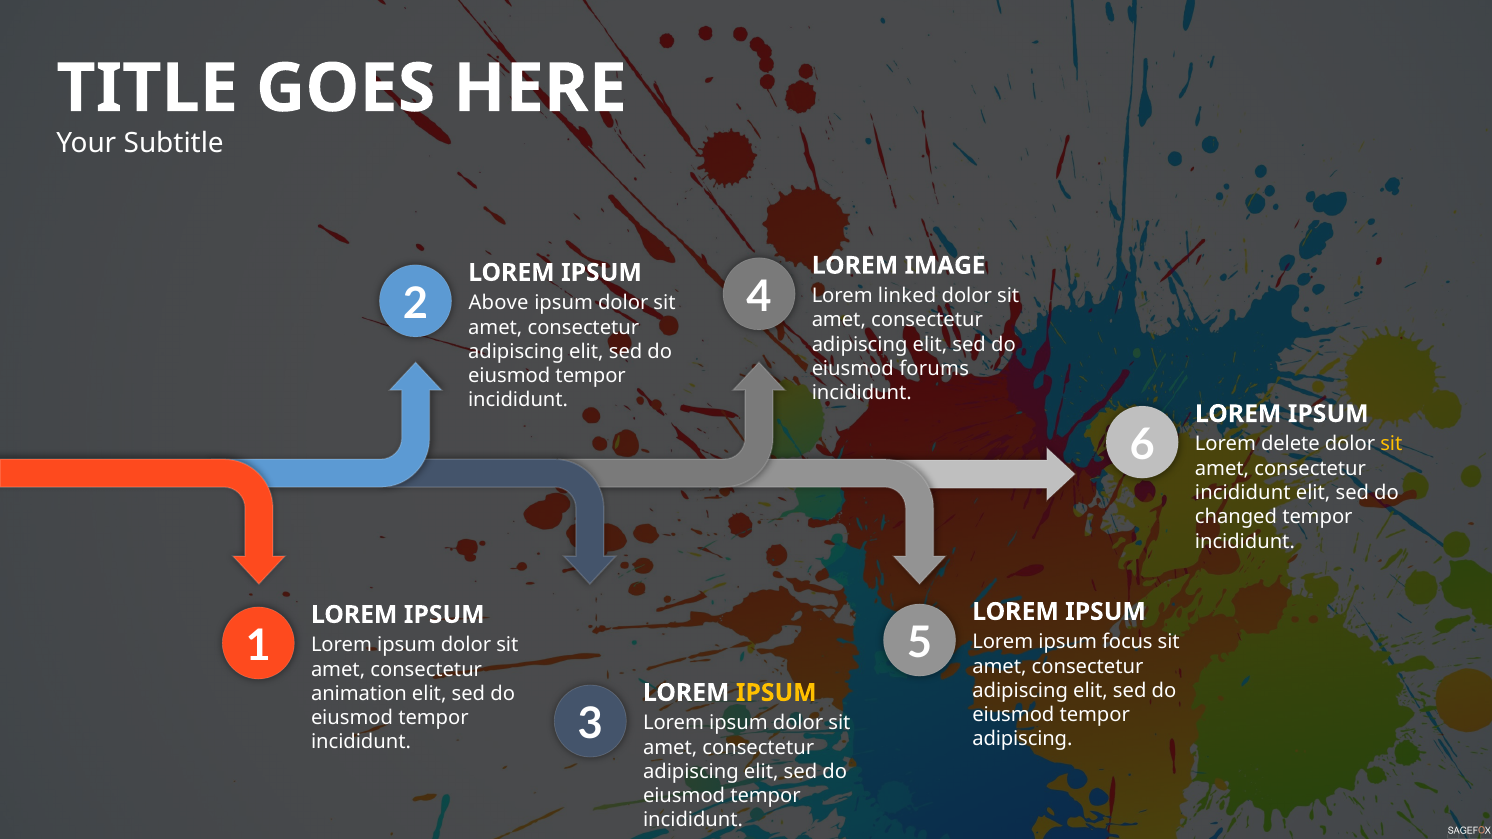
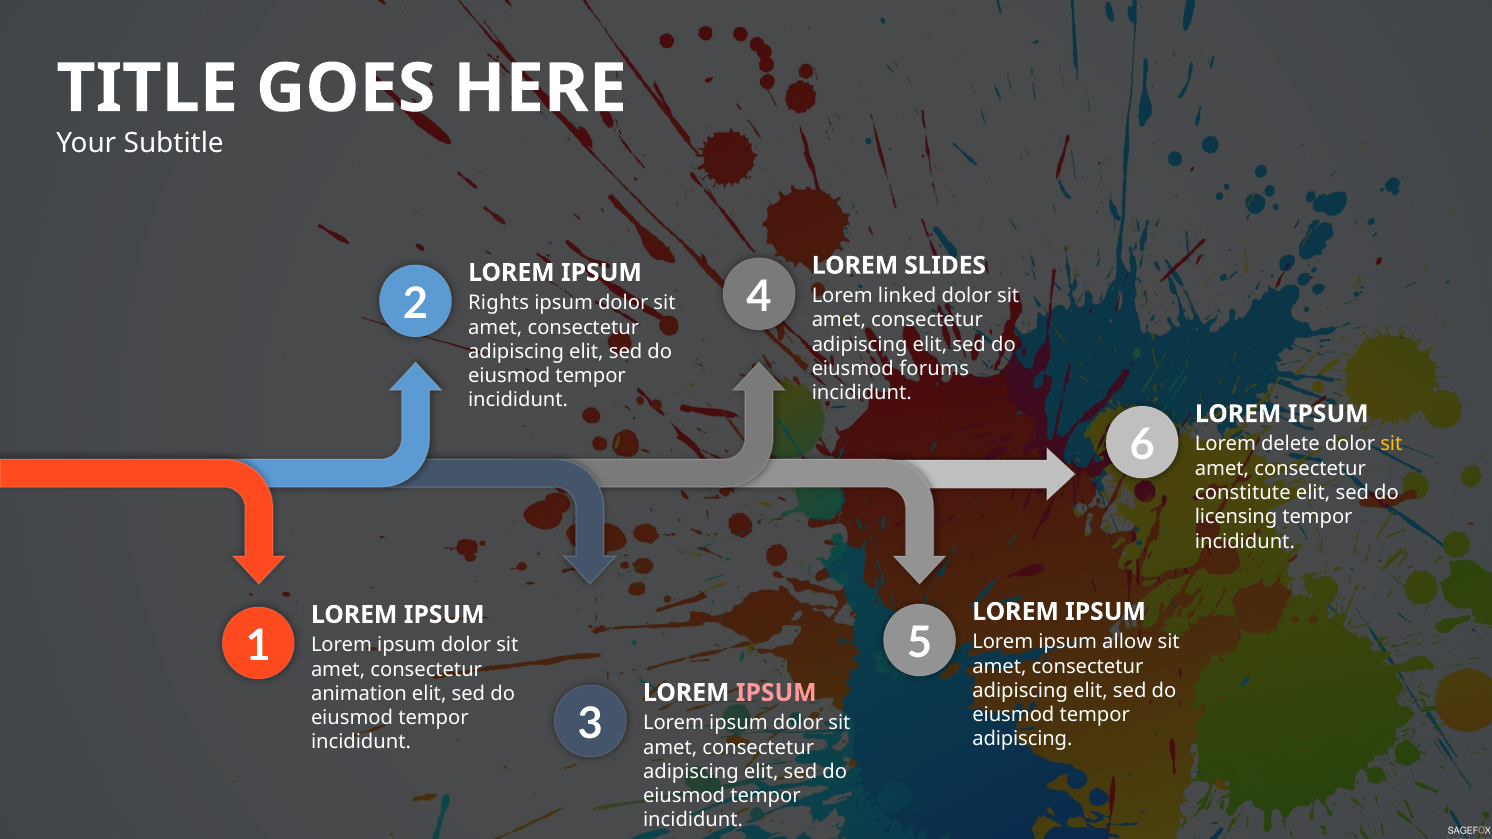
IMAGE: IMAGE -> SLIDES (945, 266)
Above: Above -> Rights (499, 303)
incididunt: incididunt -> constitute (1243, 493)
changed: changed -> licensing (1236, 517)
focus: focus -> allow (1127, 642)
IPSUM colour: yellow -> pink (776, 693)
